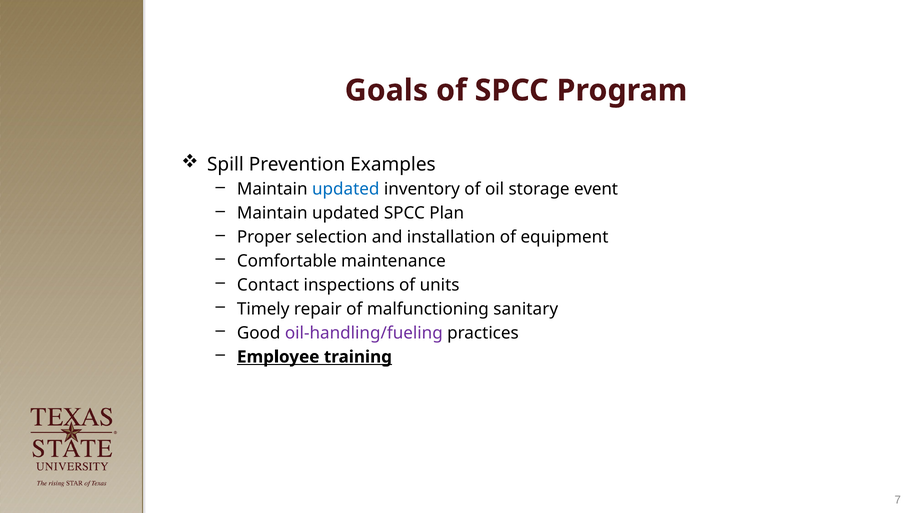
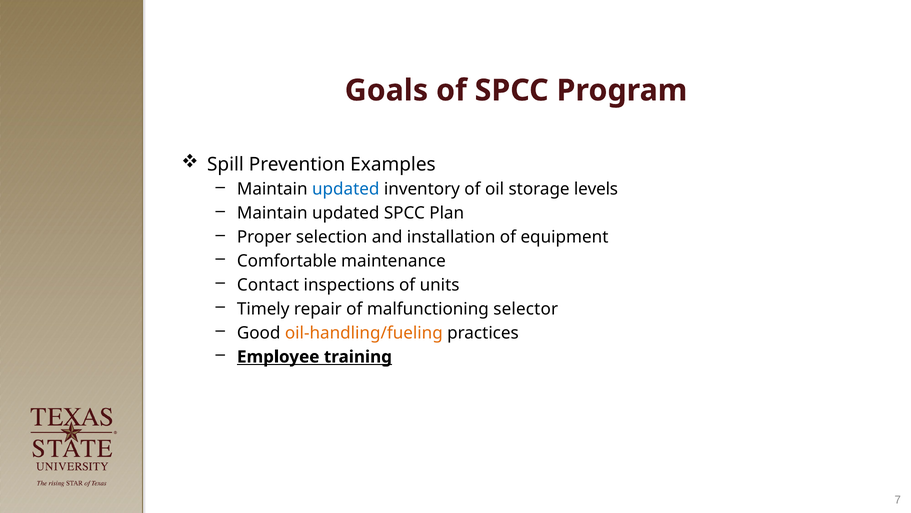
event: event -> levels (596, 189)
sanitary: sanitary -> selector (526, 309)
oil-handling/fueling colour: purple -> orange (364, 333)
